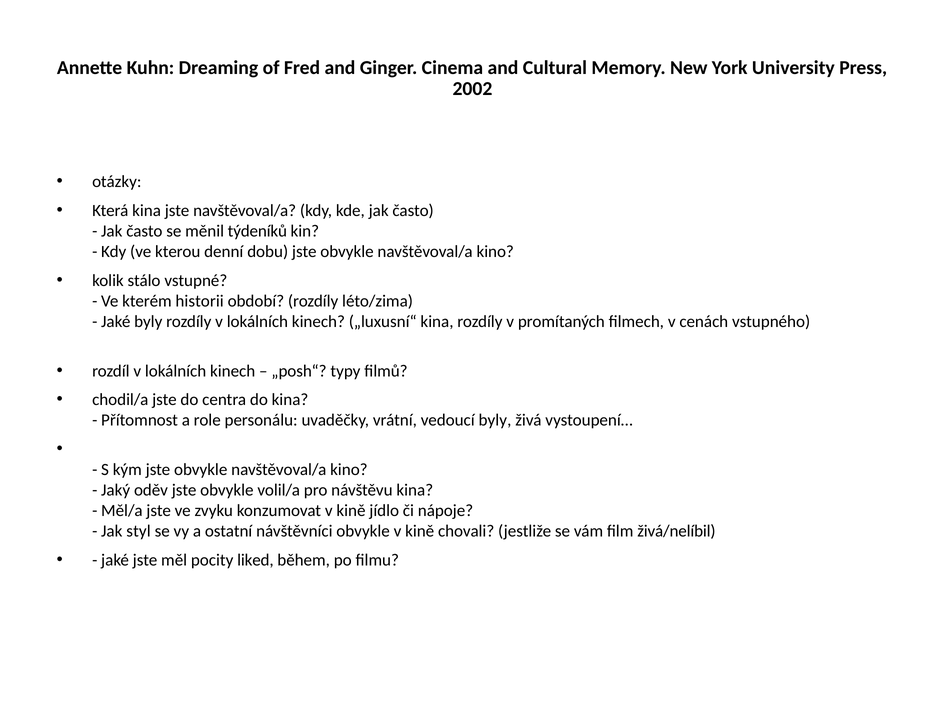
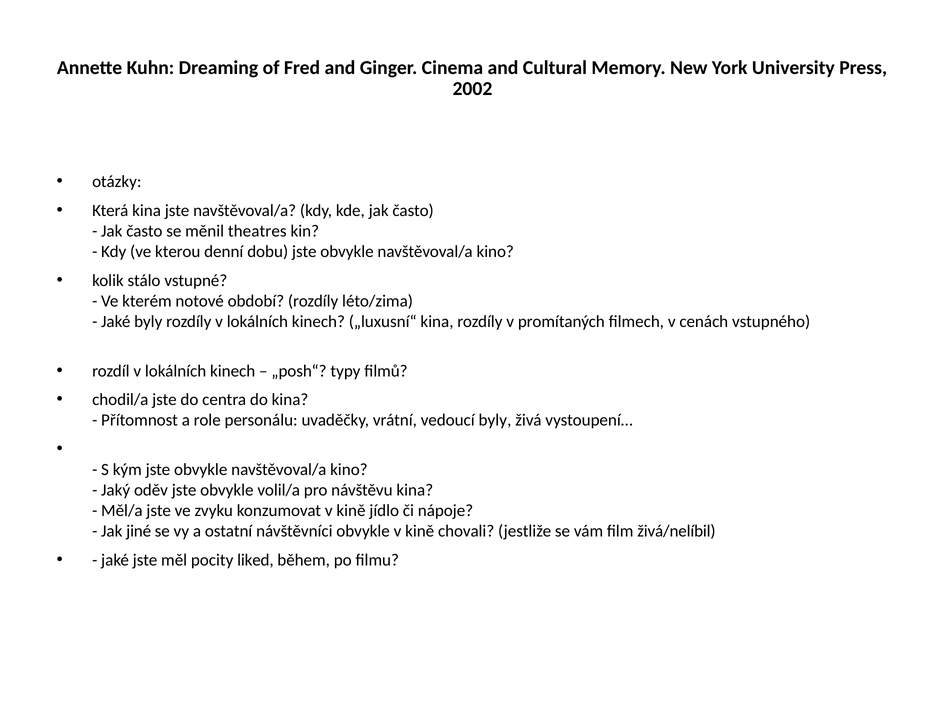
týdeníků: týdeníků -> theatres (257, 231)
historii: historii -> notové (200, 301)
styl: styl -> jiné (139, 531)
